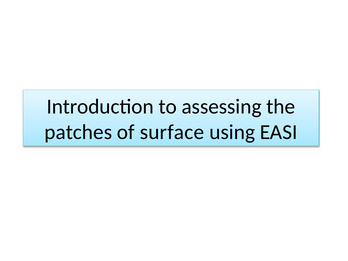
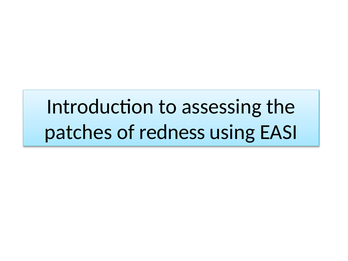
surface: surface -> redness (172, 132)
